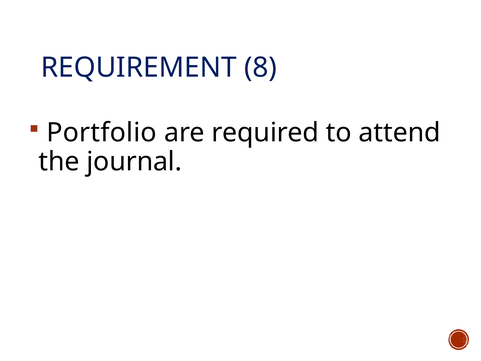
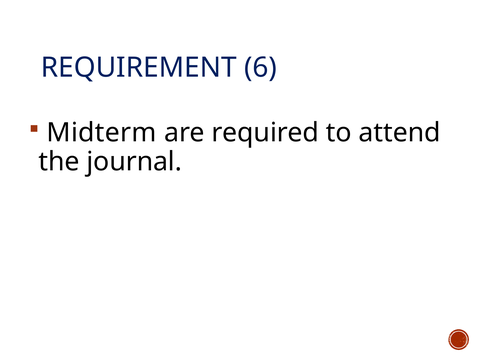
8: 8 -> 6 (261, 68)
Portfolio: Portfolio -> Midterm (102, 133)
